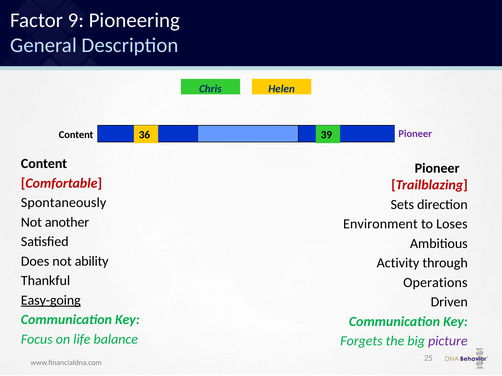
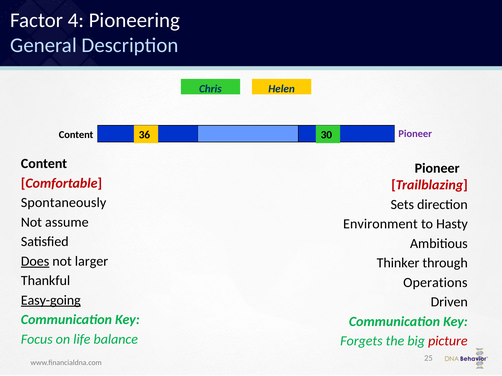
9: 9 -> 4 (76, 20)
39: 39 -> 30 (326, 135)
another: another -> assume (67, 222)
Loses: Loses -> Hasty (452, 224)
Does underline: none -> present (35, 261)
ability: ability -> larger (92, 261)
Activity: Activity -> Thinker (398, 263)
picture colour: purple -> red (448, 341)
